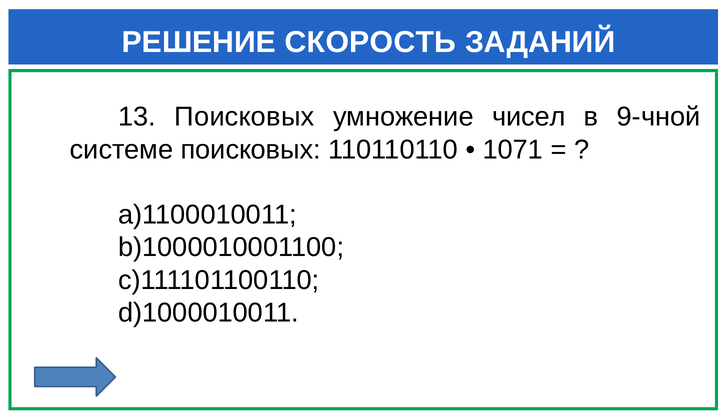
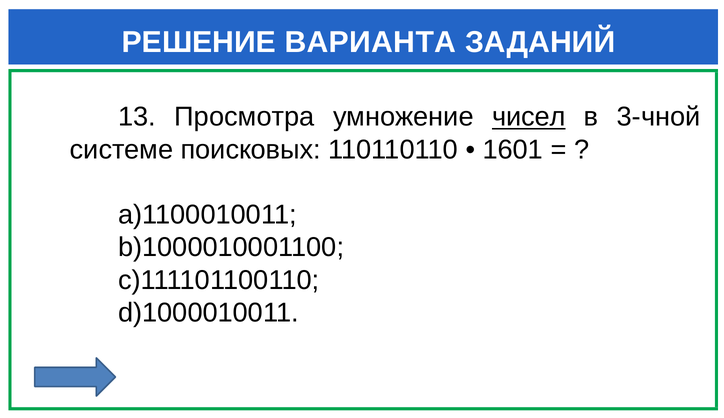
СКОРОСТЬ: СКОРОСТЬ -> ВАРИАНТА (370, 42)
13 Поисковых: Поисковых -> Просмотра (245, 117)
чисел underline: none -> present (529, 117)
9-чной: 9-чной -> 3-чной (659, 117)
1071: 1071 -> 1601 (513, 149)
